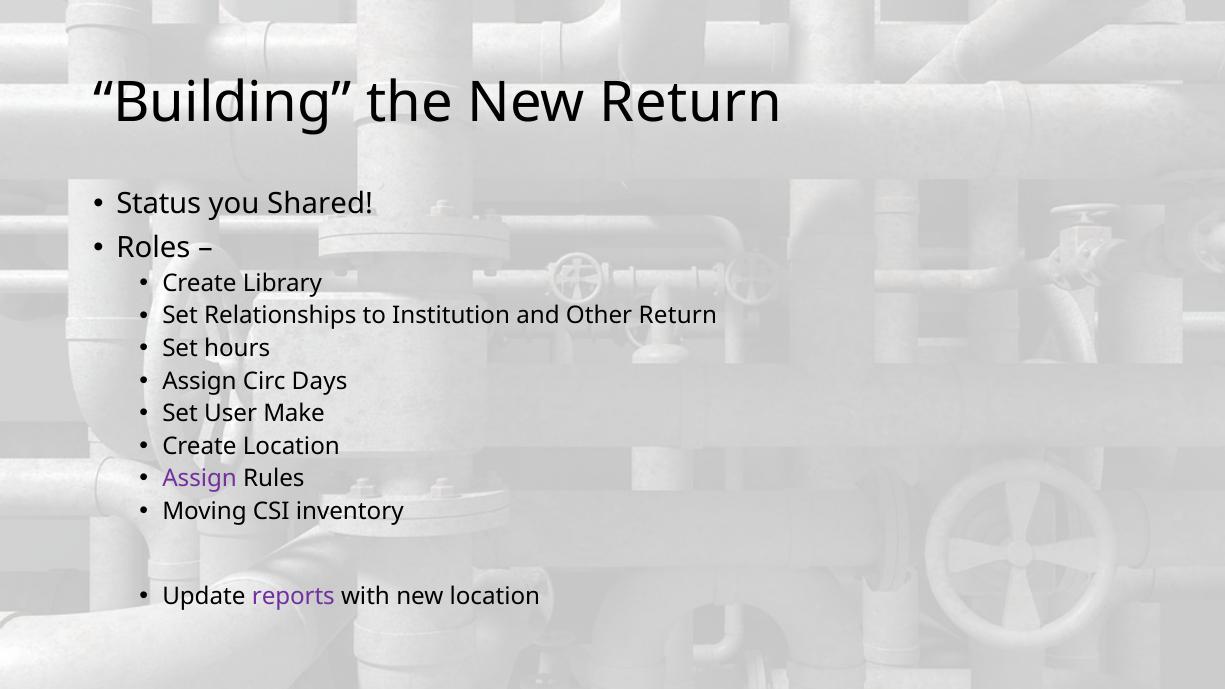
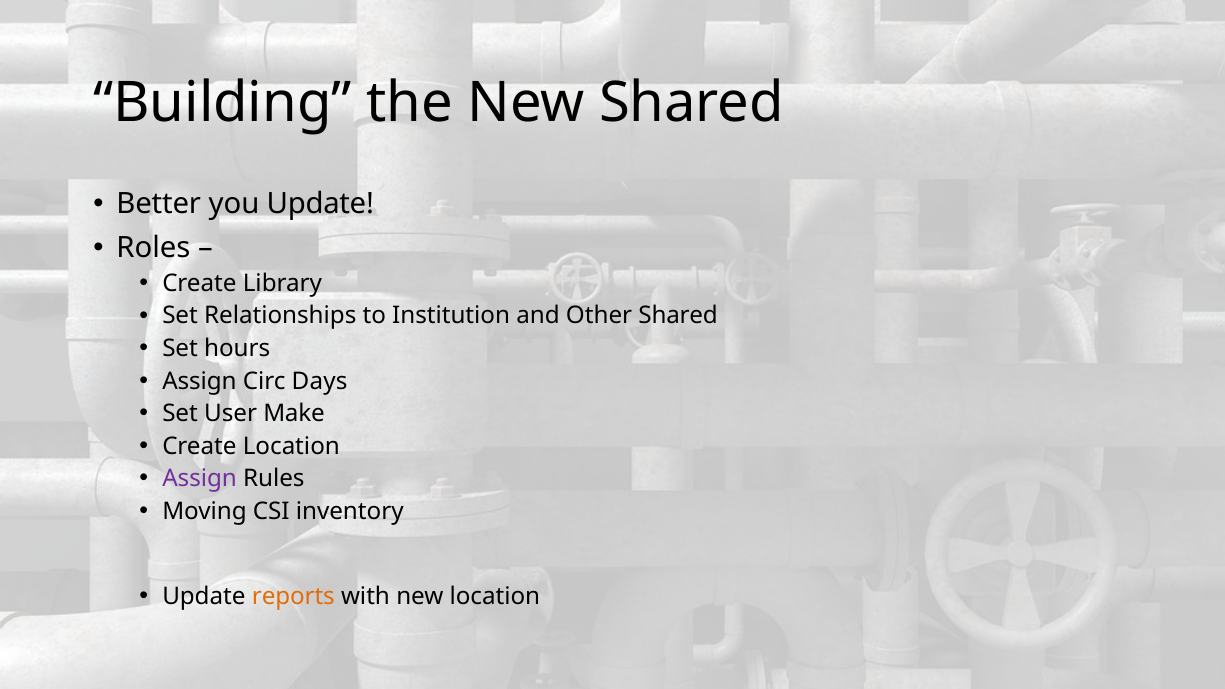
New Return: Return -> Shared (692, 103)
Status: Status -> Better (159, 204)
you Shared: Shared -> Update (320, 204)
Other Return: Return -> Shared (678, 316)
reports colour: purple -> orange (293, 596)
